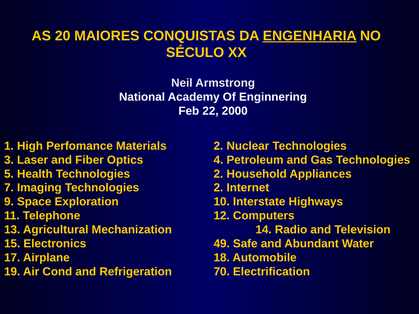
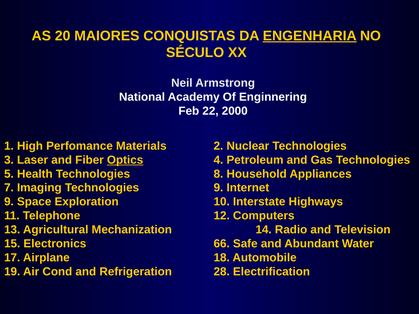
Optics underline: none -> present (125, 160)
Health Technologies 2: 2 -> 8 (218, 174)
Imaging Technologies 2: 2 -> 9 (218, 188)
49: 49 -> 66 (222, 244)
70: 70 -> 28 (222, 272)
